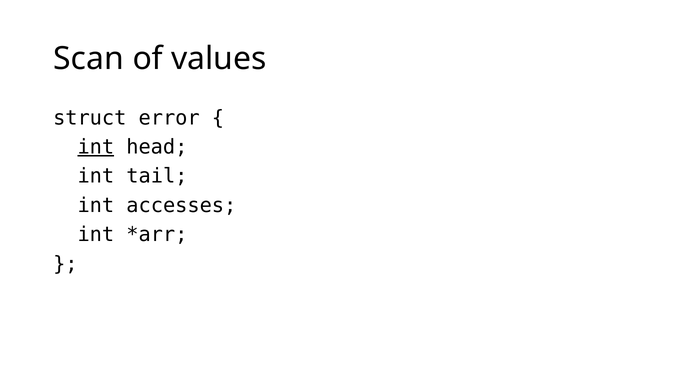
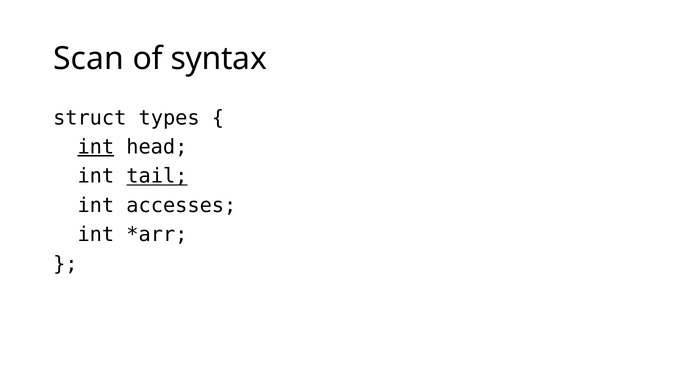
values: values -> syntax (219, 59)
error: error -> types (169, 118)
tail underline: none -> present (157, 176)
